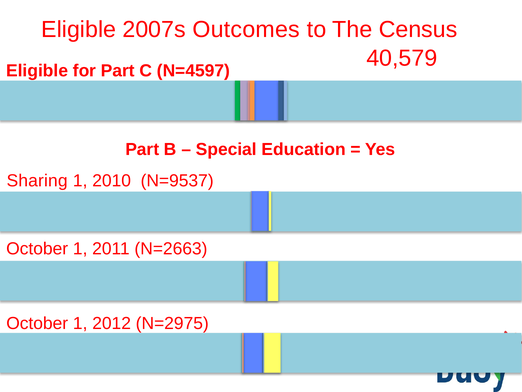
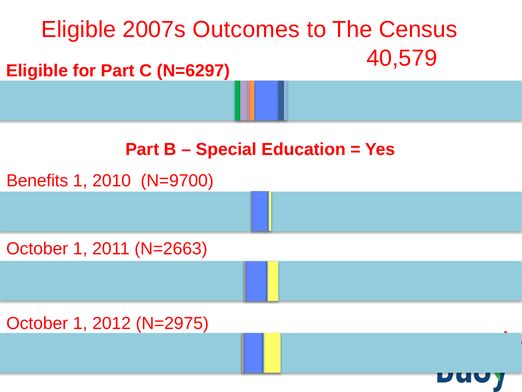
N=4597: N=4597 -> N=6297 (193, 71)
Sharing: Sharing -> Benefits (37, 180)
N=9537: N=9537 -> N=9700 (177, 180)
